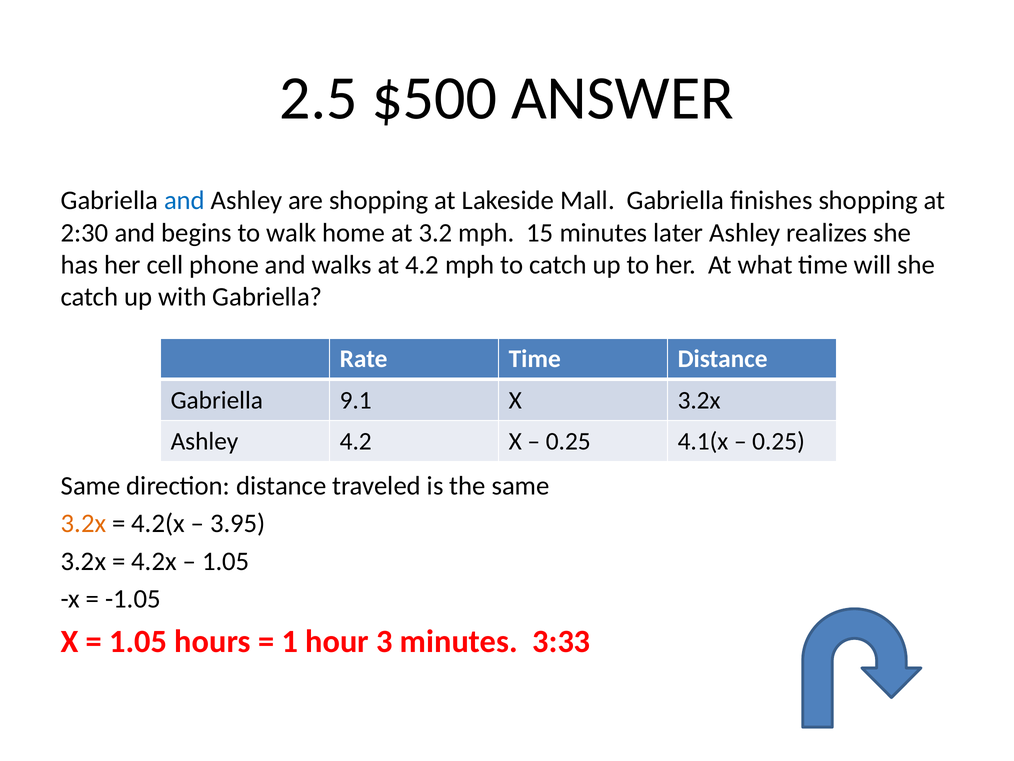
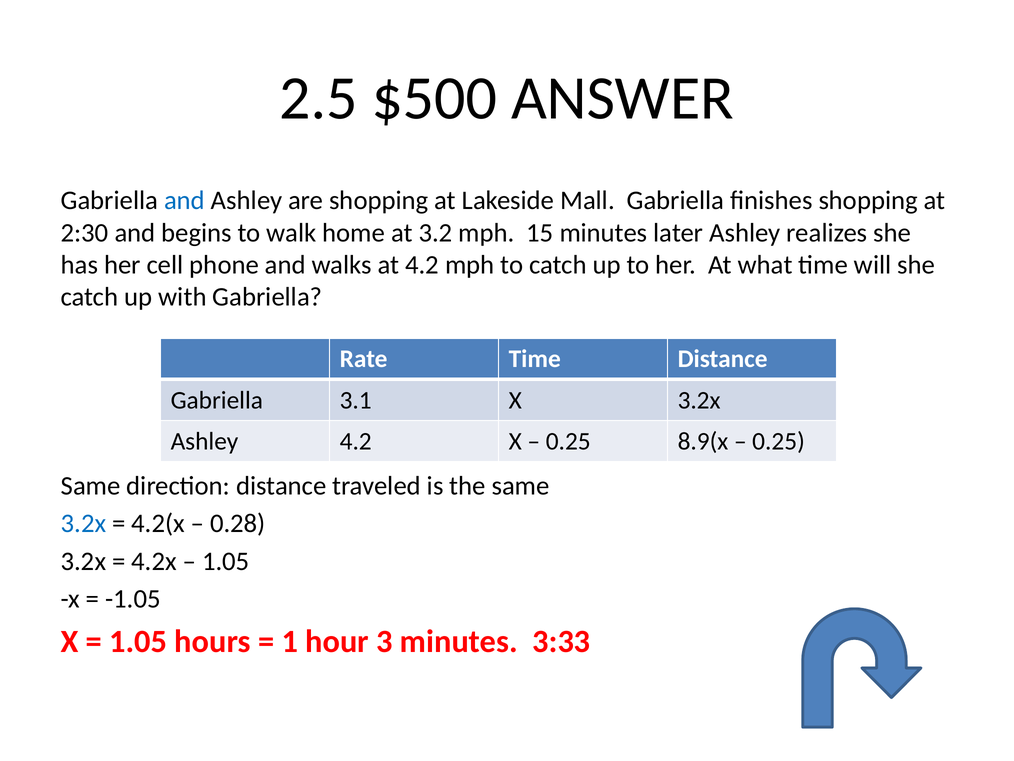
9.1: 9.1 -> 3.1 (356, 400)
4.1(x: 4.1(x -> 8.9(x (703, 441)
3.2x colour: orange -> blue (84, 523)
3.95: 3.95 -> 0.28 (238, 523)
